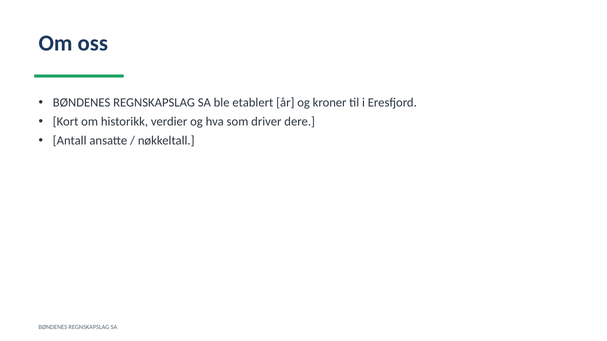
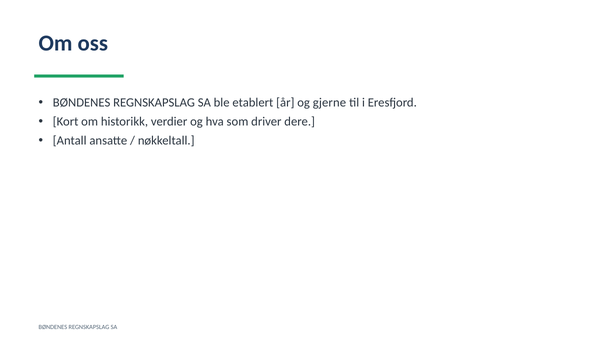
kroner: kroner -> gjerne (329, 103)
